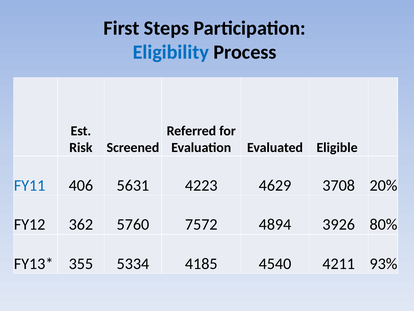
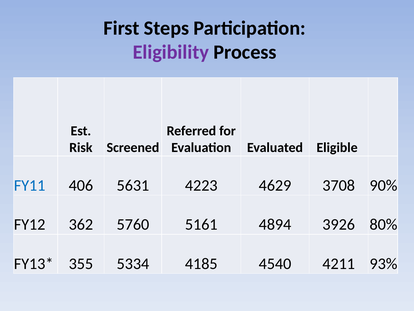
Eligibility colour: blue -> purple (171, 52)
20%: 20% -> 90% (383, 185)
7572: 7572 -> 5161 (201, 224)
